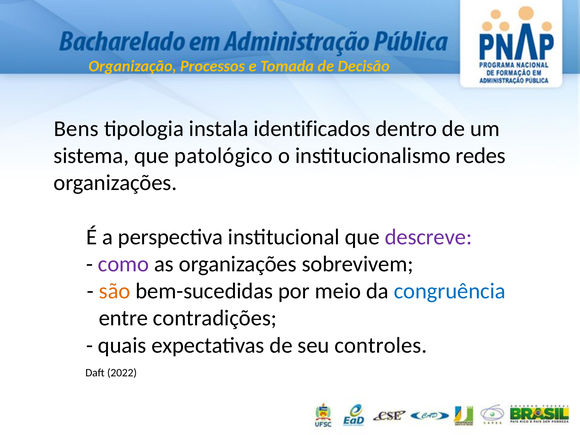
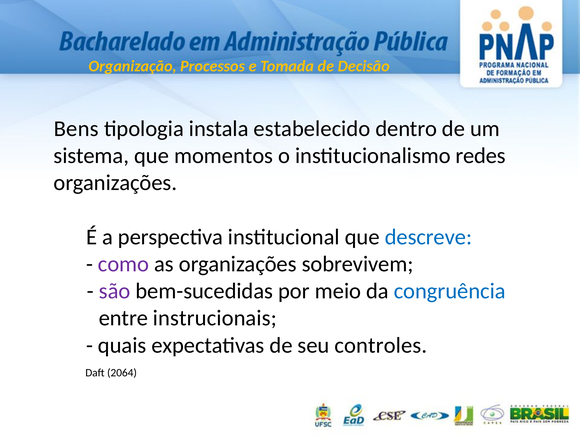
identificados: identificados -> estabelecido (312, 129)
patológico: patológico -> momentos (224, 156)
descreve colour: purple -> blue (428, 237)
são colour: orange -> purple (115, 291)
contradições: contradições -> instrucionais (215, 318)
2022: 2022 -> 2064 (122, 373)
